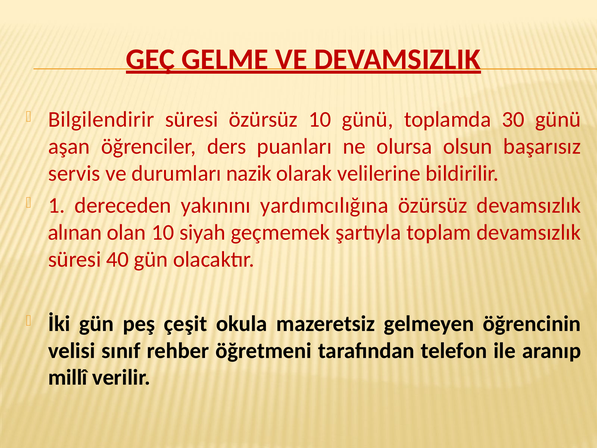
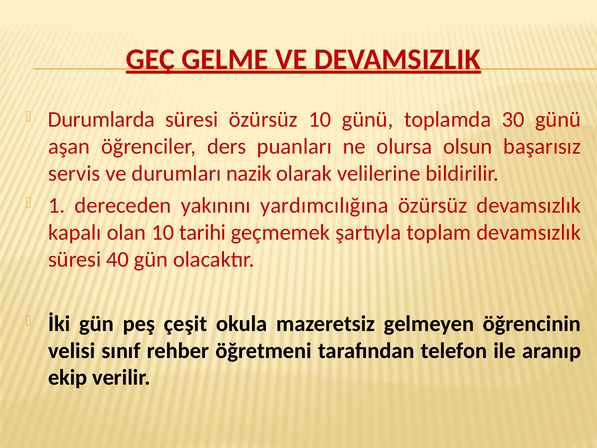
Bilgilendirir: Bilgilendirir -> Durumlarda (101, 119)
alınan: alınan -> kapalı (75, 232)
siyah: siyah -> tarihi (203, 232)
millî: millî -> ekip (68, 377)
